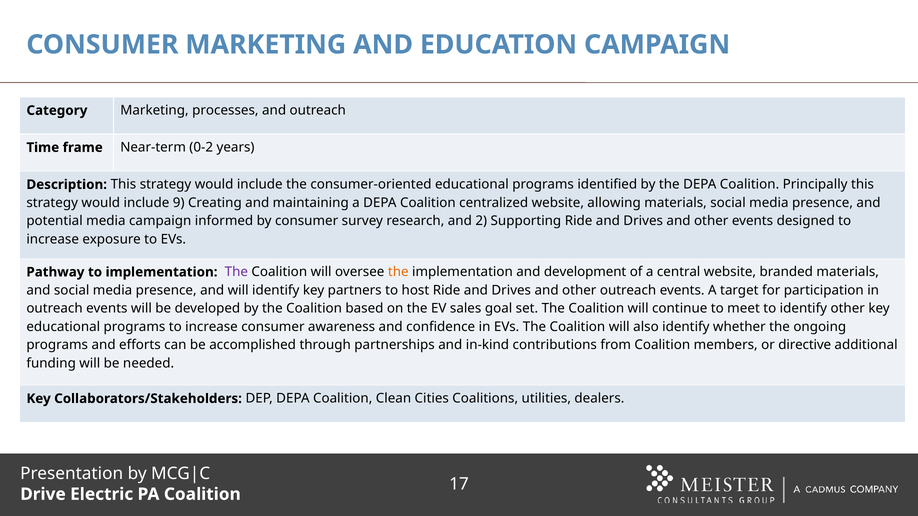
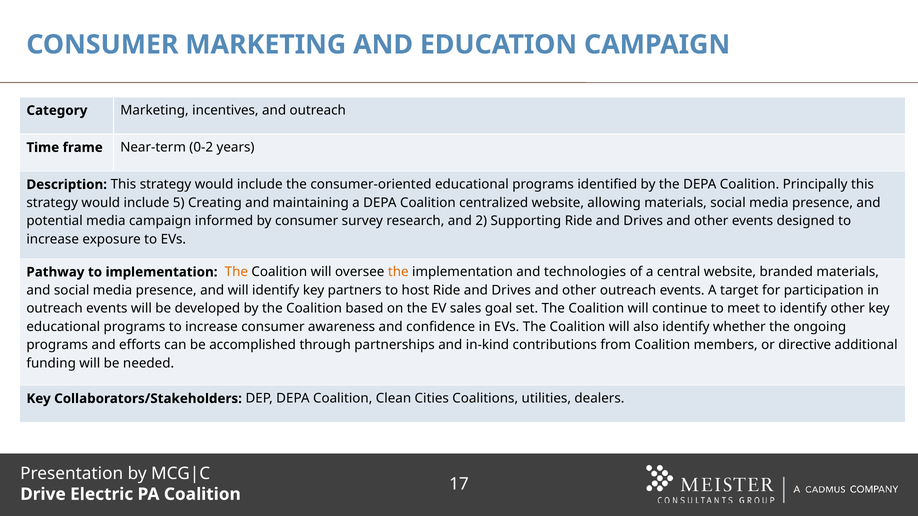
processes: processes -> incentives (225, 111)
9: 9 -> 5 (179, 203)
The colour: purple -> orange (236, 272)
development: development -> technologies (585, 272)
